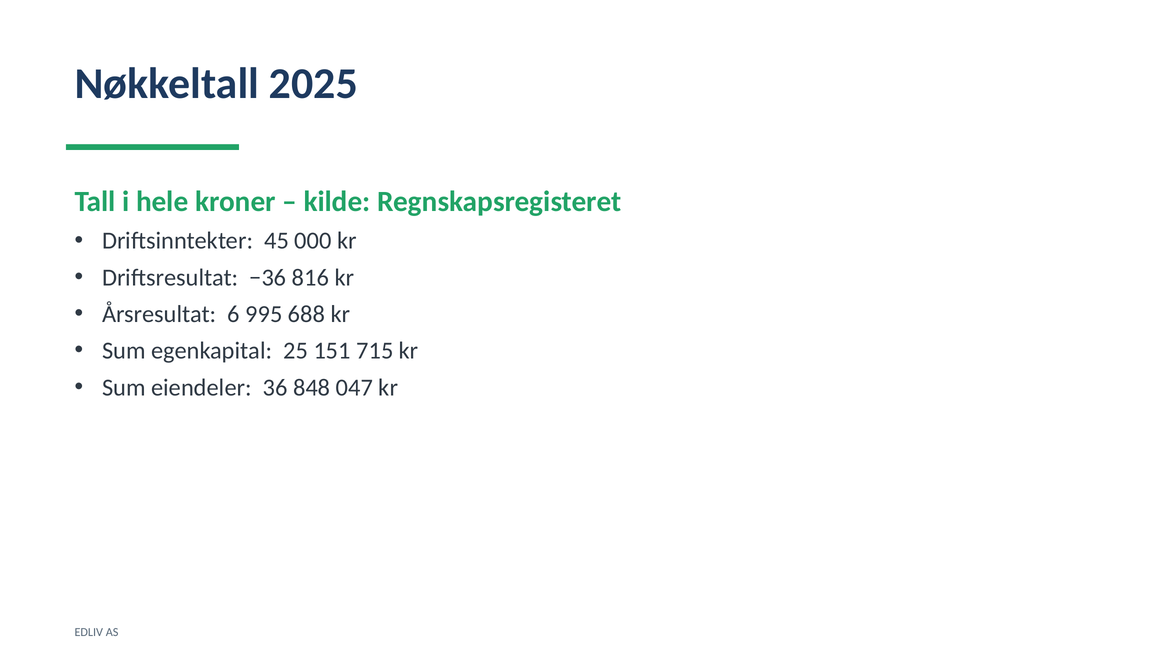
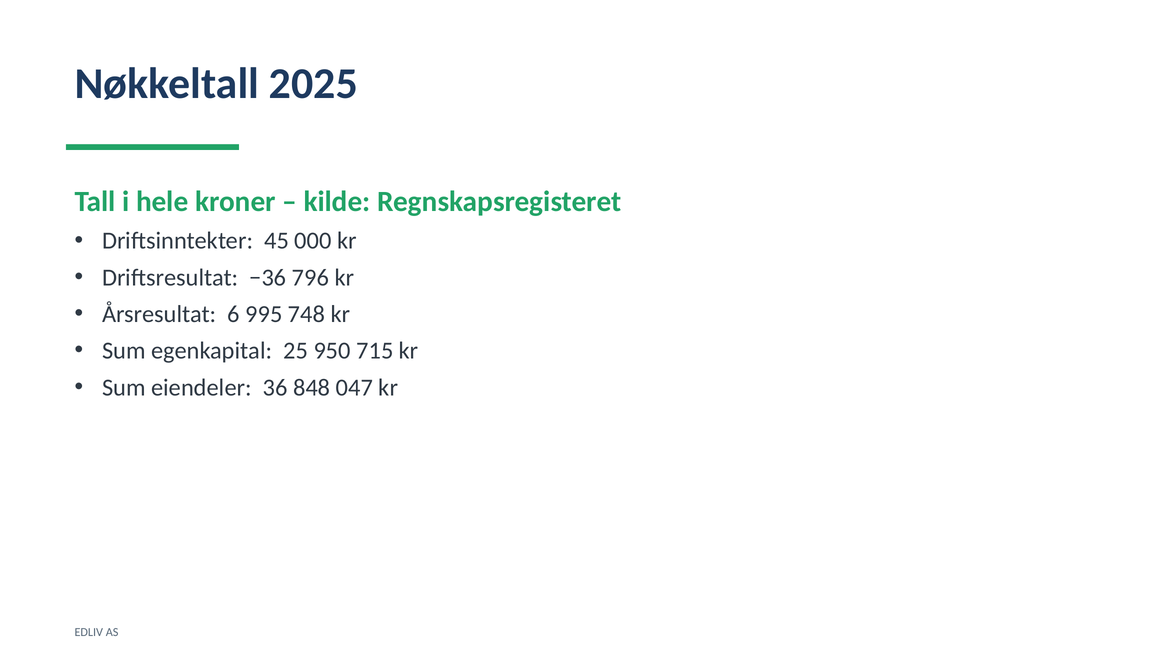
816: 816 -> 796 (310, 278)
688: 688 -> 748 (307, 314)
151: 151 -> 950 (332, 351)
